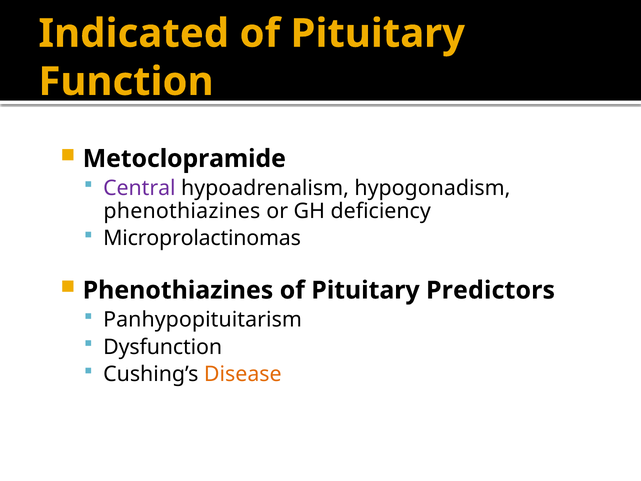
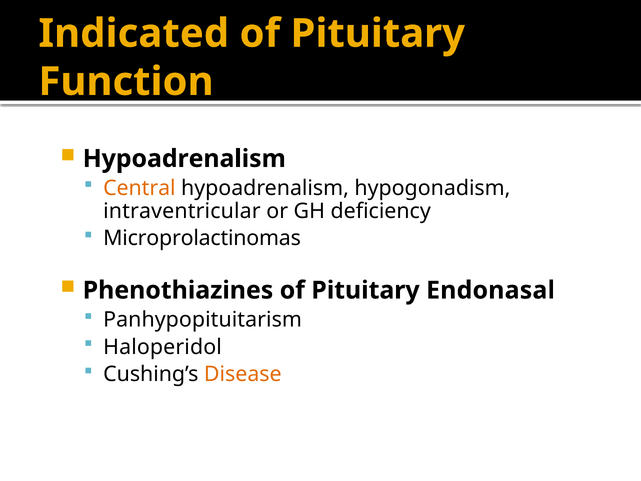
Metoclopramide: Metoclopramide -> Hypoadrenalism (184, 159)
Central colour: purple -> orange (139, 188)
phenothiazines: phenothiazines -> intraventricular (182, 211)
Predictors: Predictors -> Endonasal (491, 290)
Dysfunction: Dysfunction -> Haloperidol (163, 347)
